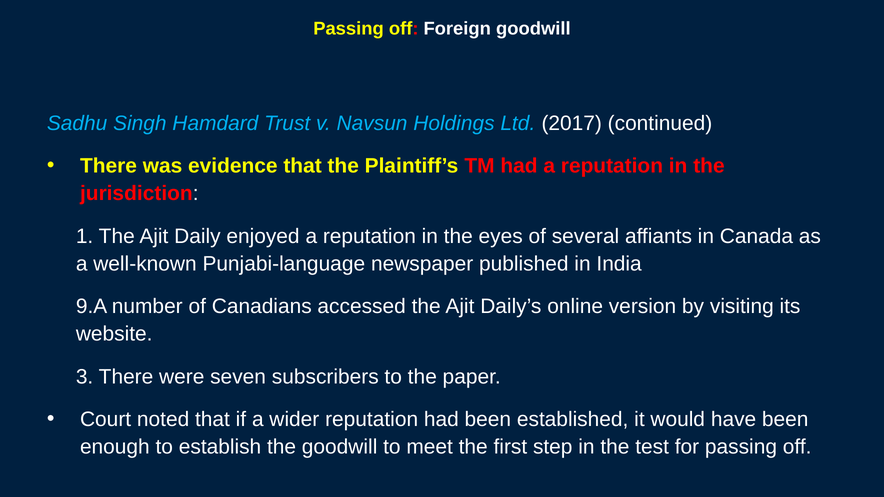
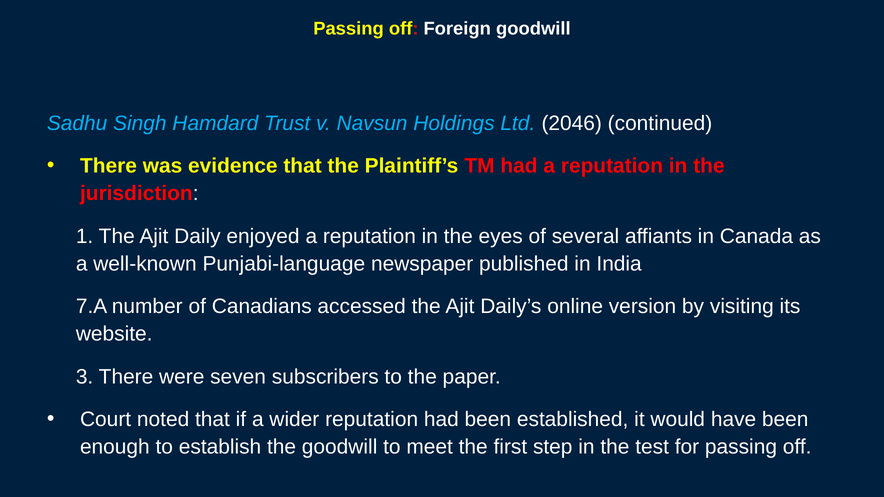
2017: 2017 -> 2046 (572, 123)
9.A: 9.A -> 7.A (92, 307)
